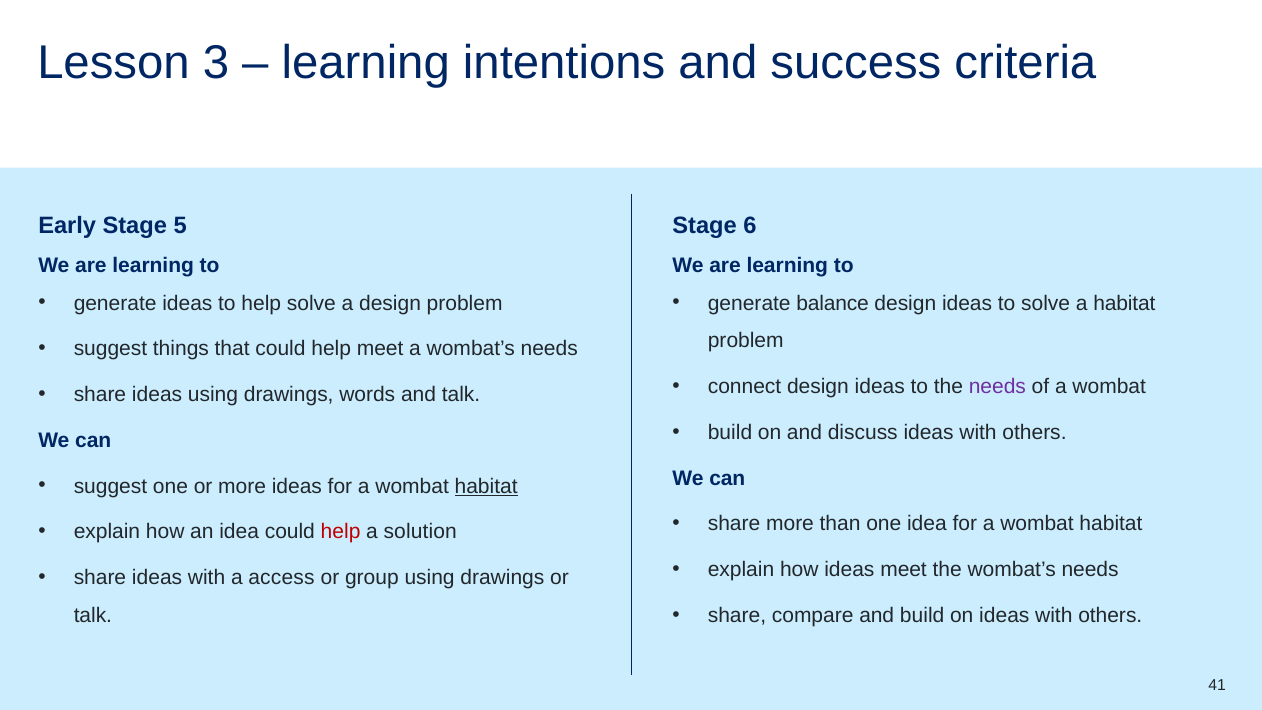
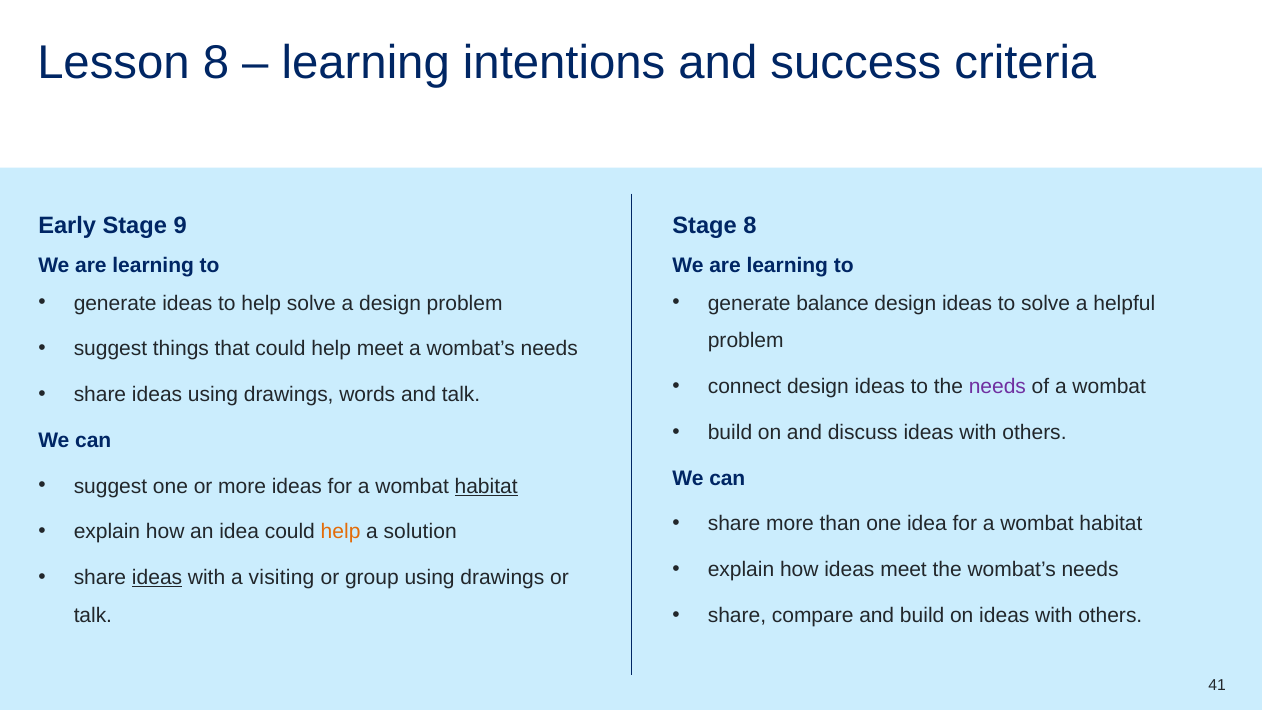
Lesson 3: 3 -> 8 (216, 63)
5: 5 -> 9 (180, 226)
Stage 6: 6 -> 8 (750, 226)
a habitat: habitat -> helpful (1124, 303)
help colour: red -> orange (341, 532)
ideas underline: none -> present (157, 577)
access: access -> visiting (282, 577)
